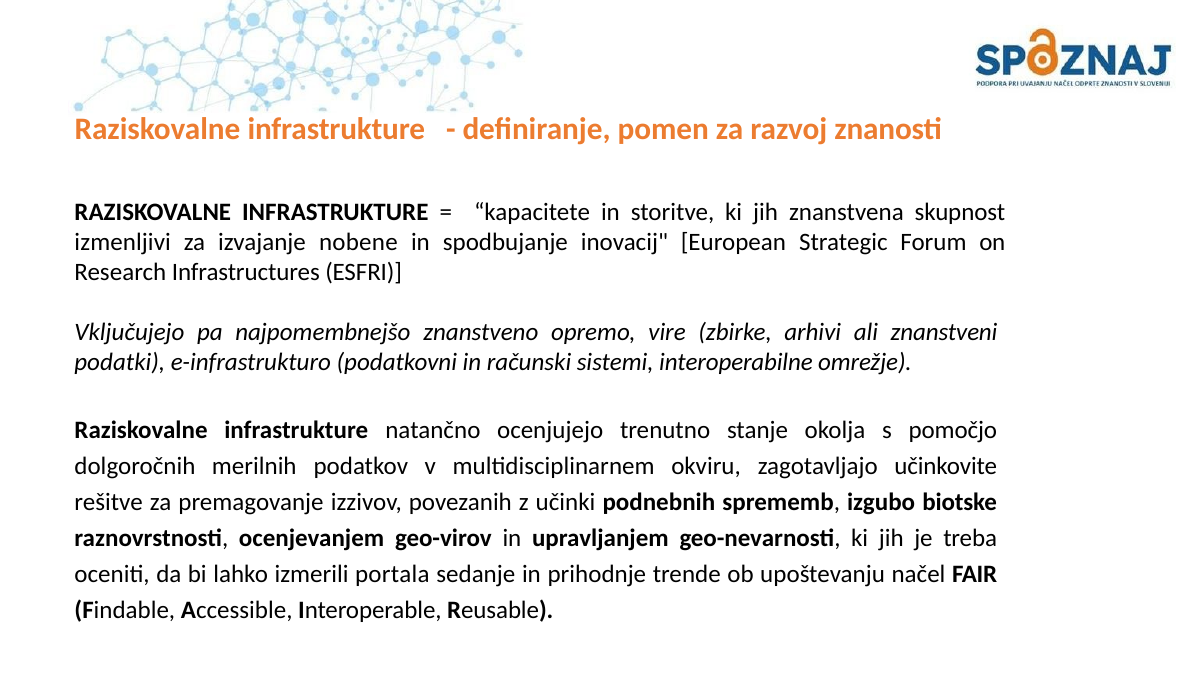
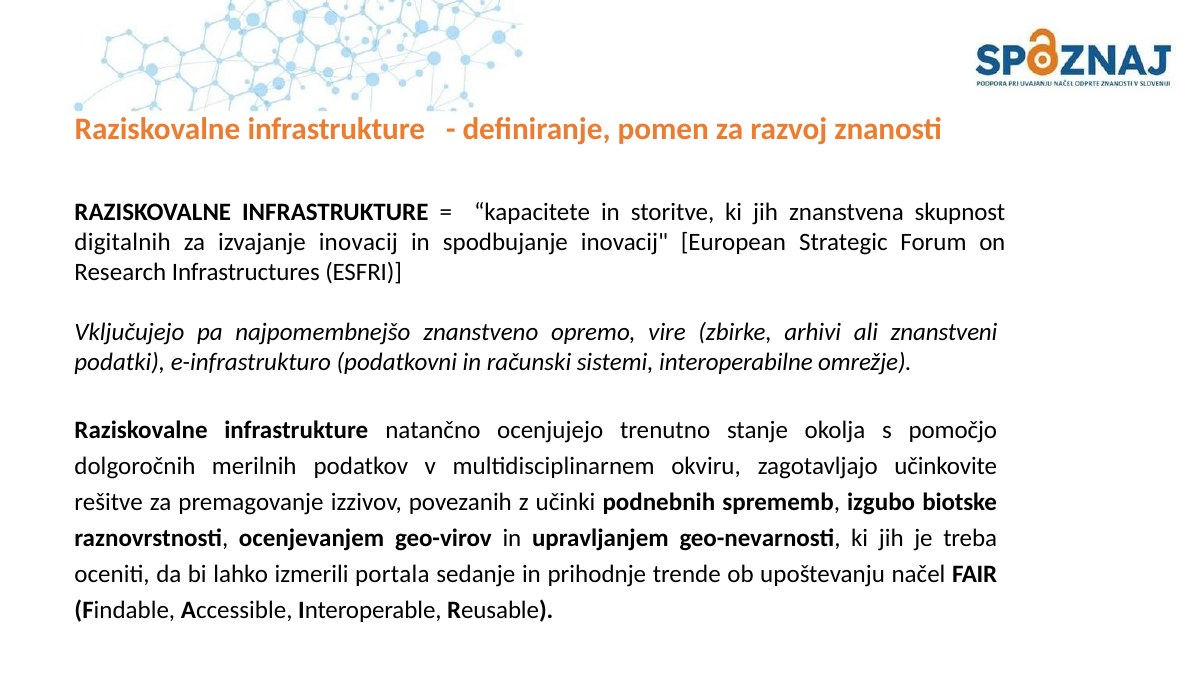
izmenljivi: izmenljivi -> digitalnih (123, 243)
izvajanje nobene: nobene -> inovacij (358, 243)
